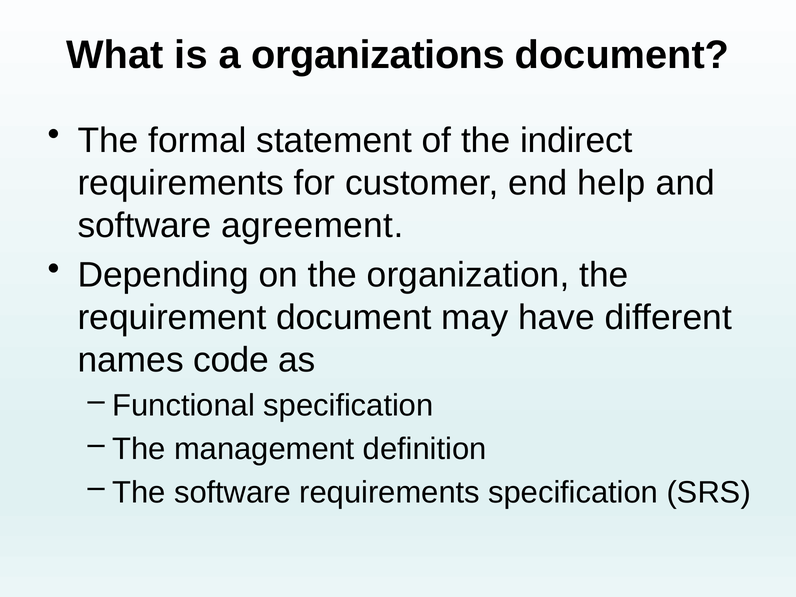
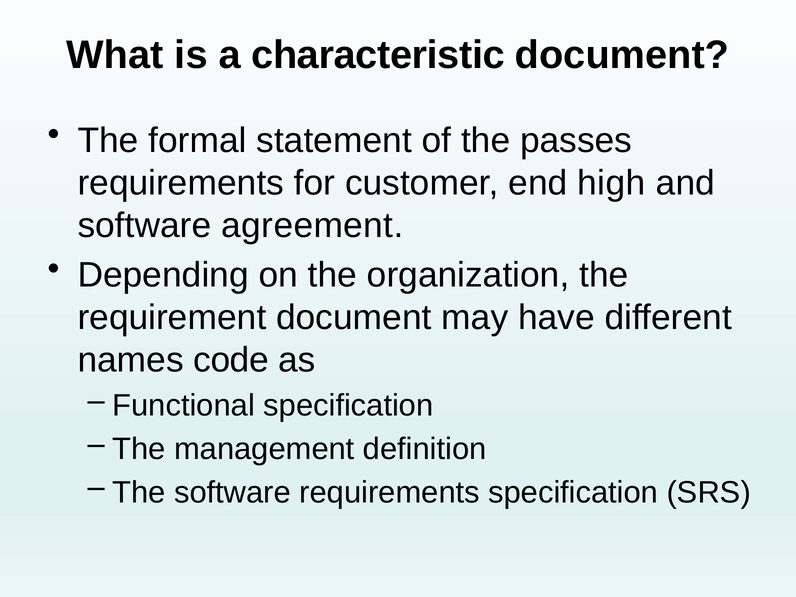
organizations: organizations -> characteristic (378, 55)
indirect: indirect -> passes (576, 140)
help: help -> high (611, 183)
